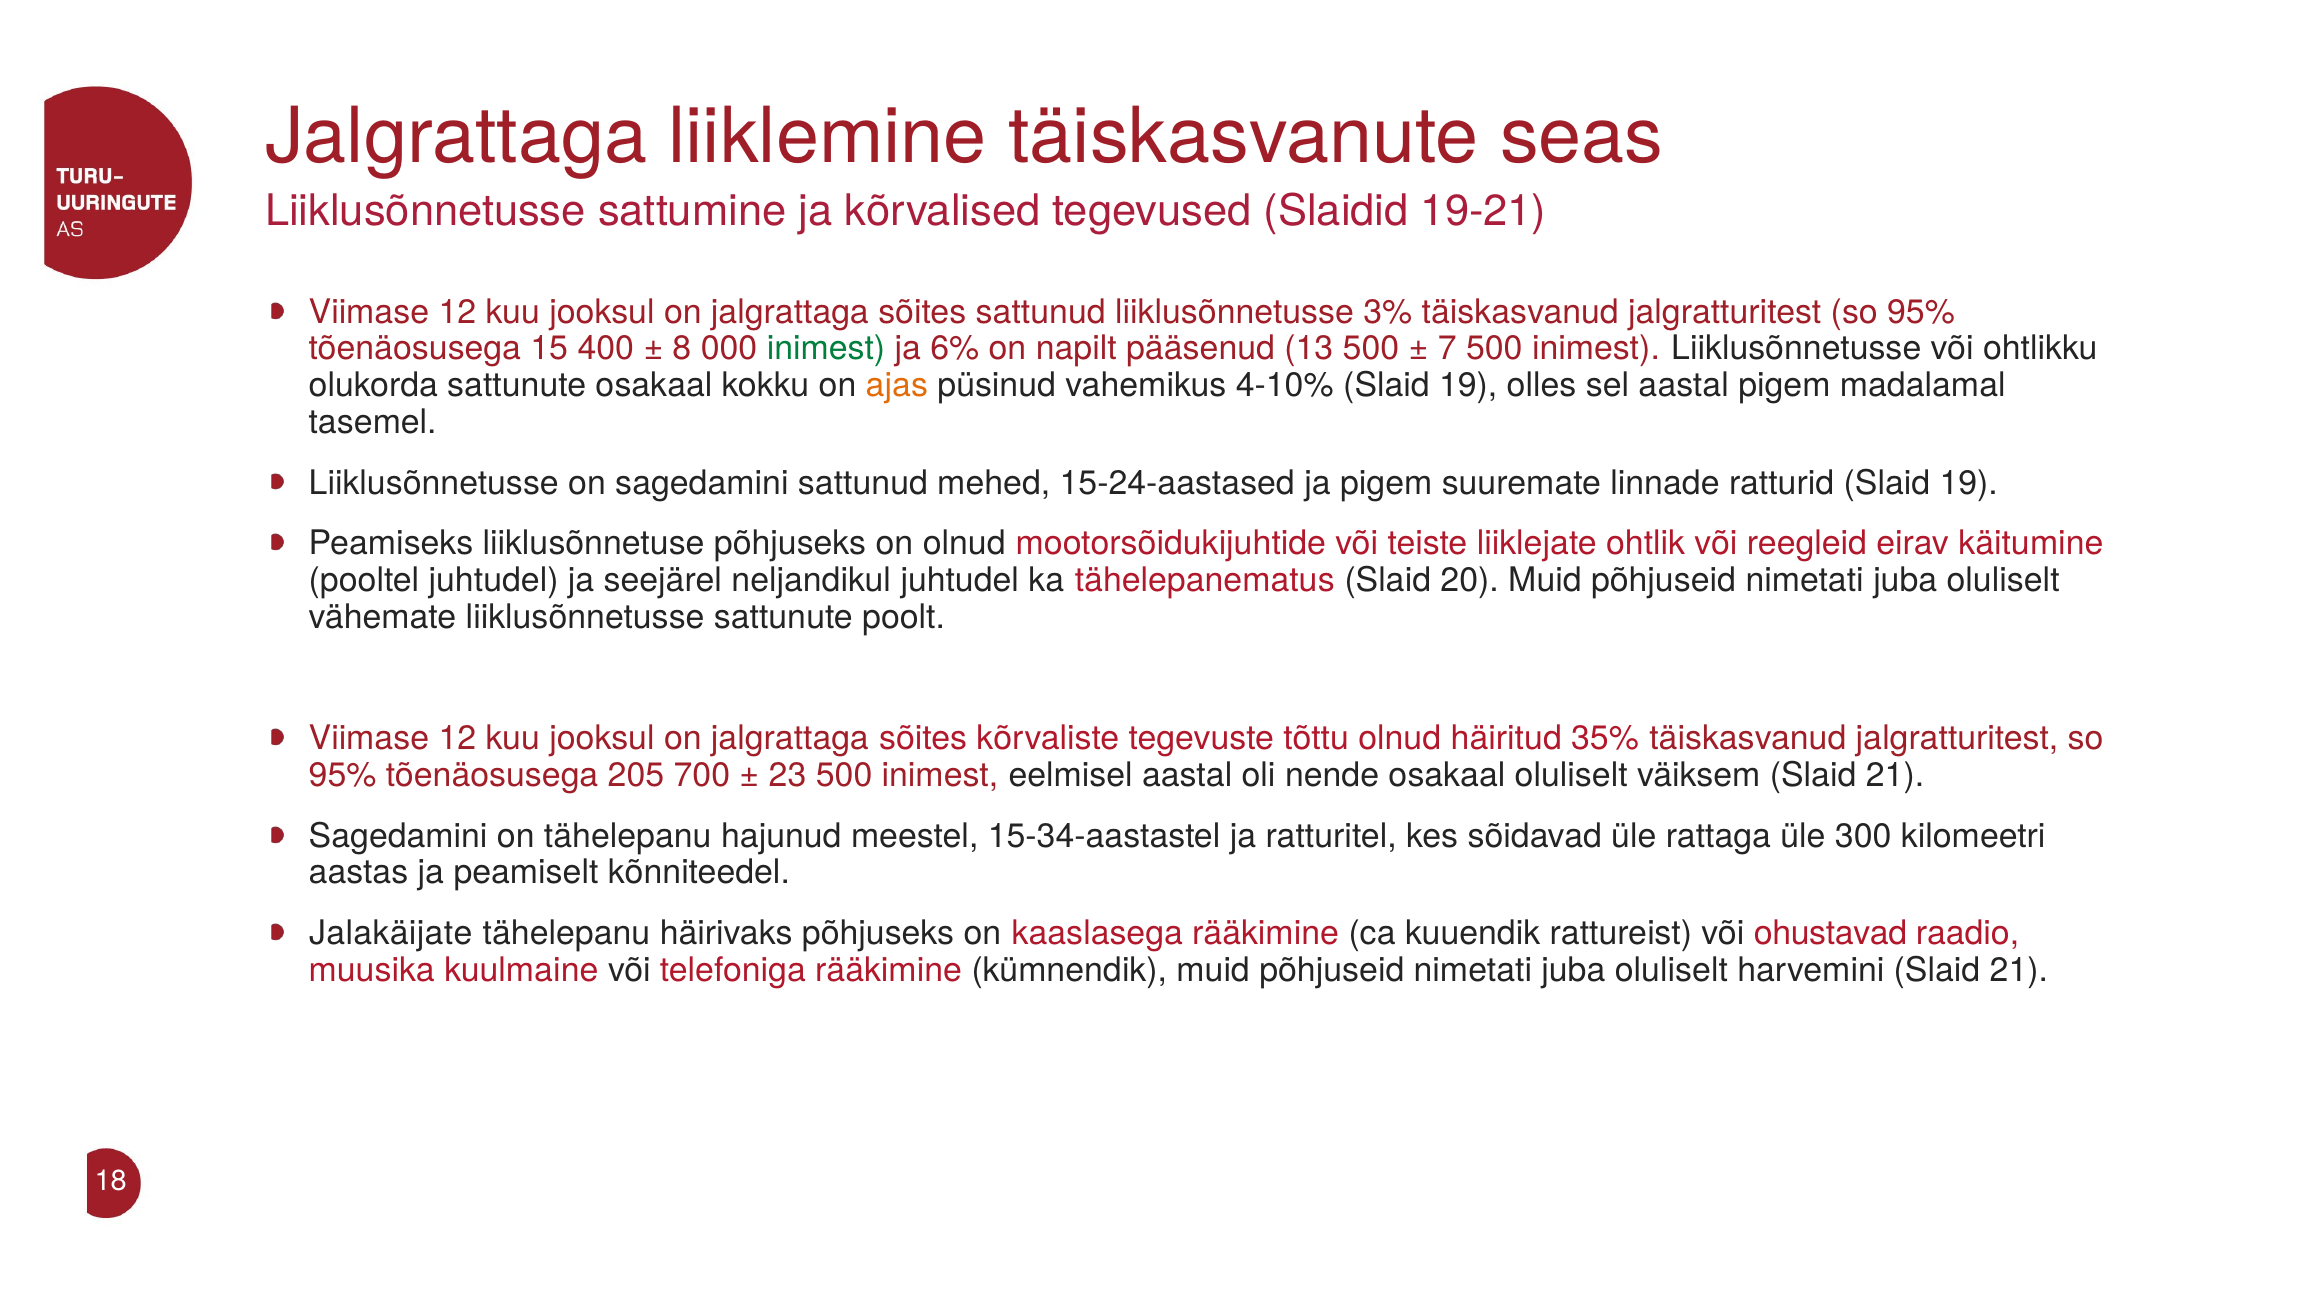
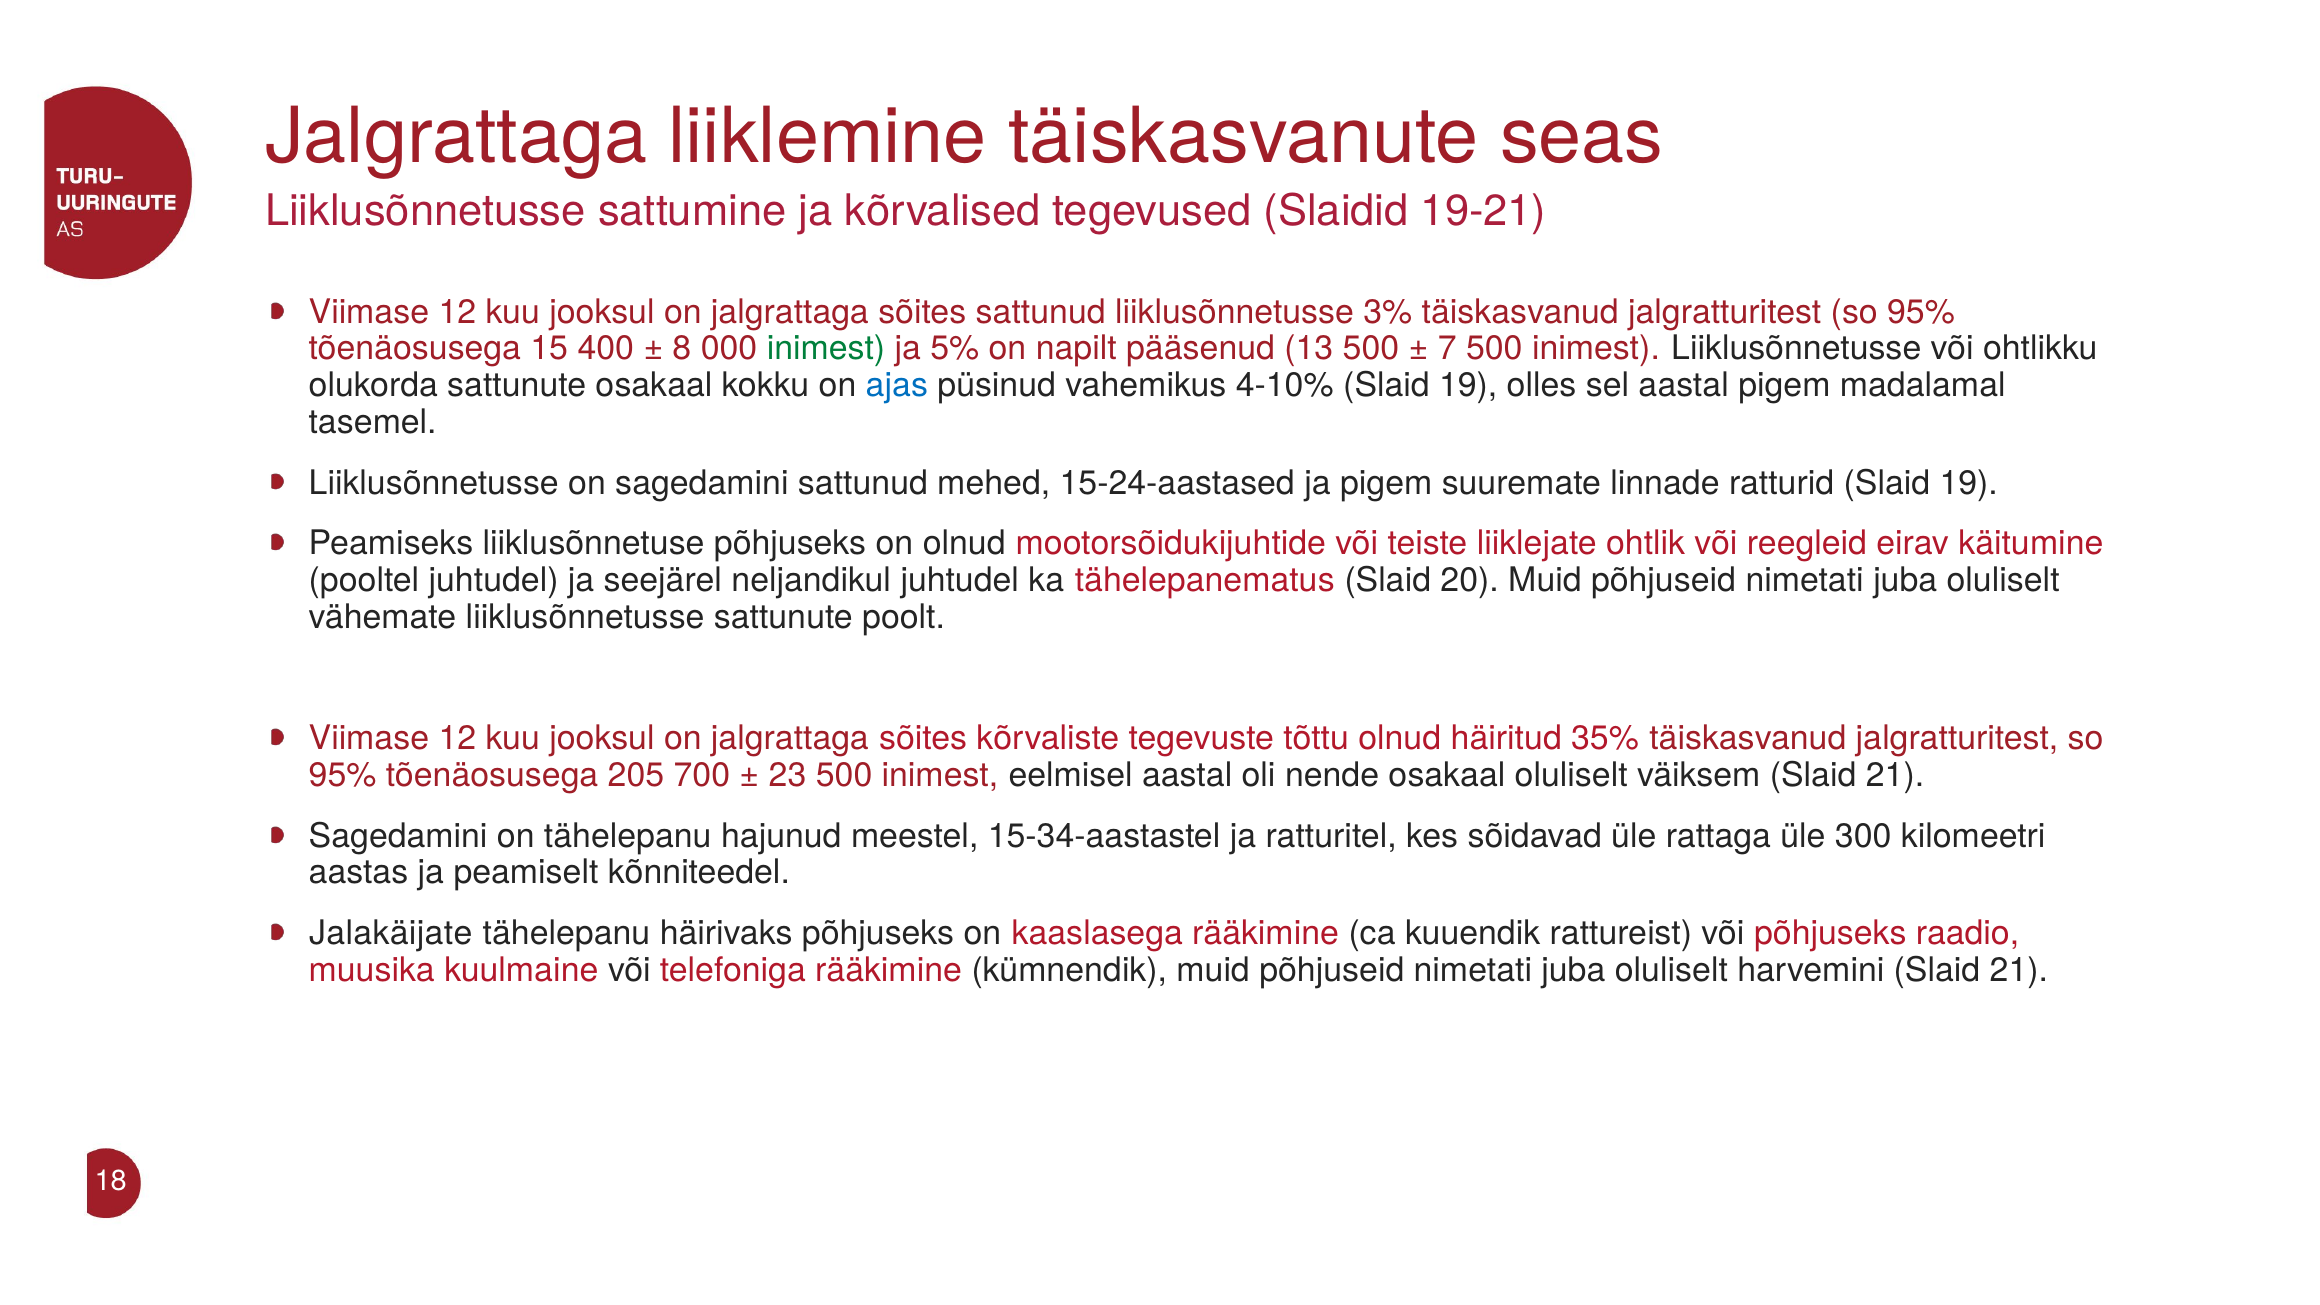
6%: 6% -> 5% (955, 349)
ajas colour: orange -> blue (897, 385)
või ohustavad: ohustavad -> põhjuseks (1830, 934)
